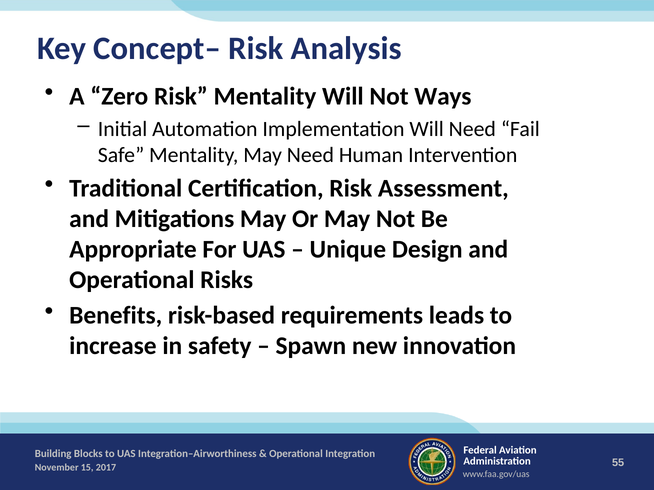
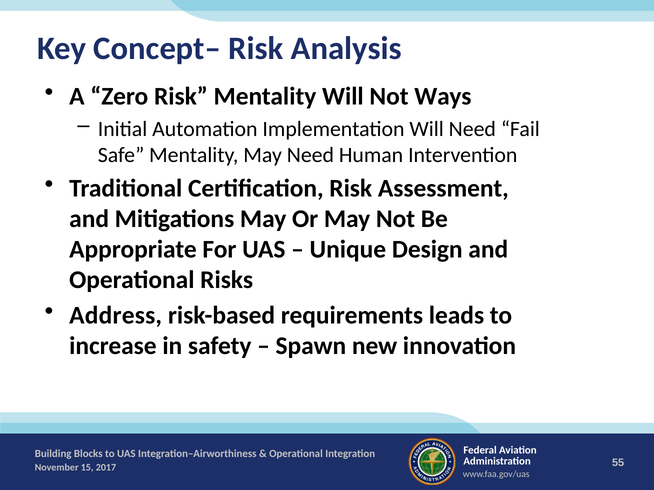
Benefits: Benefits -> Address (116, 316)
